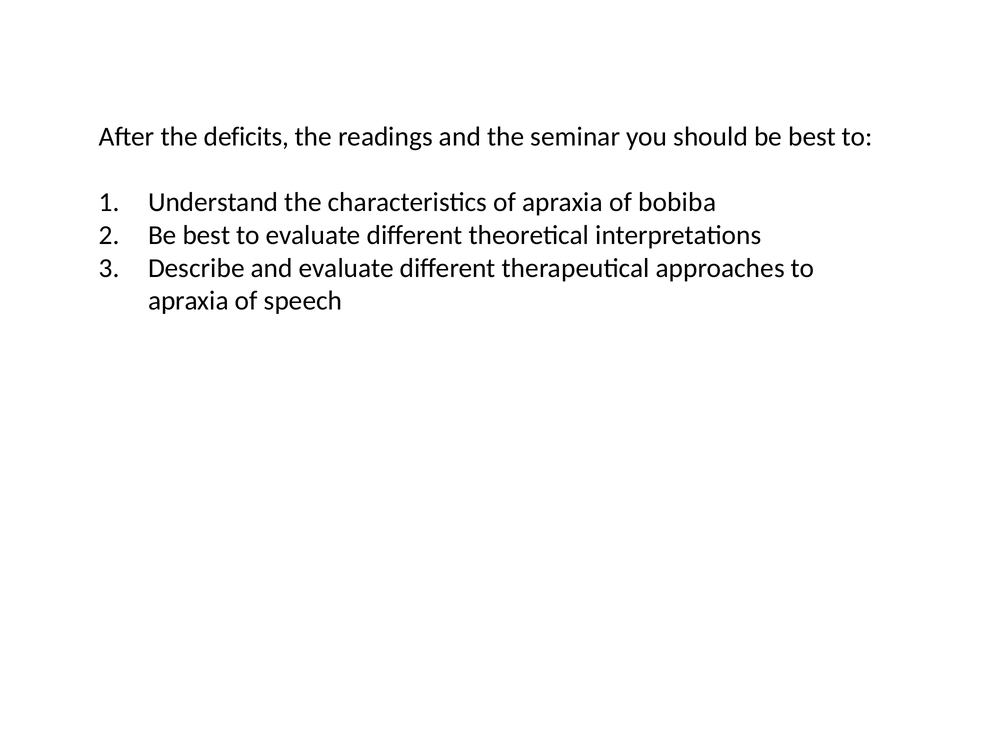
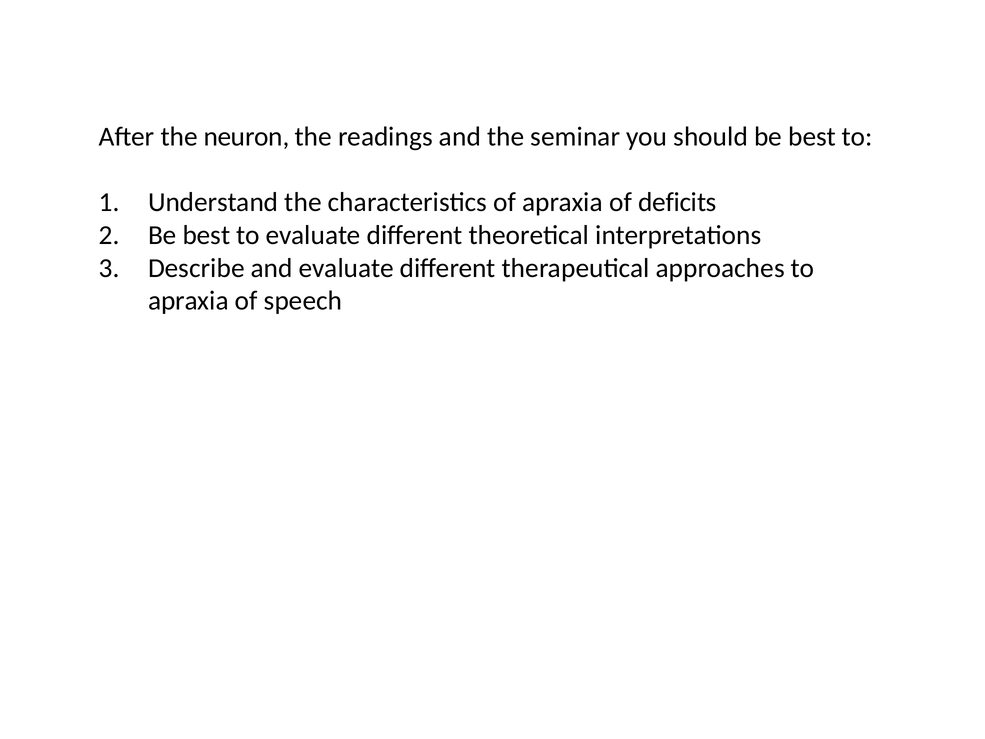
deficits: deficits -> neuron (246, 137)
bobiba: bobiba -> deficits (677, 202)
